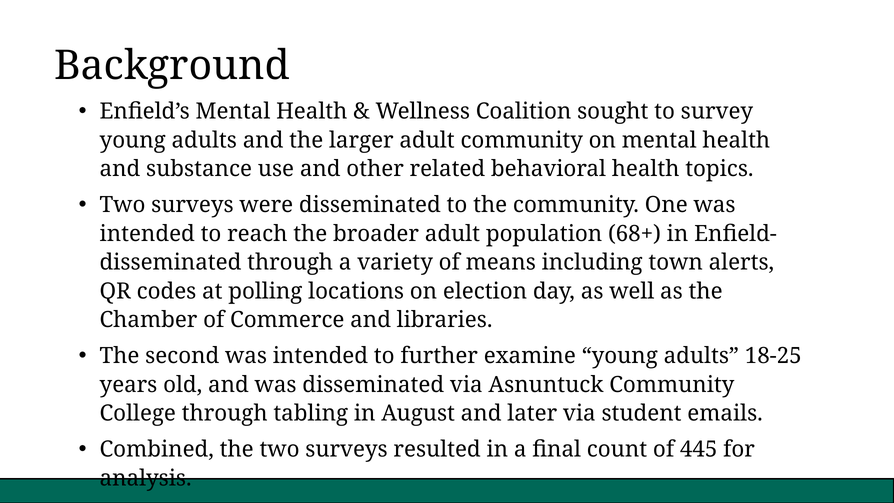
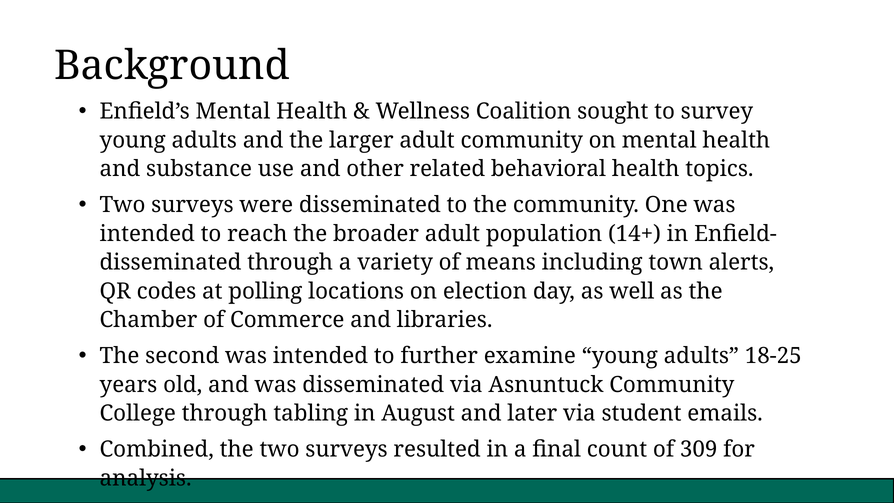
68+: 68+ -> 14+ (634, 234)
445: 445 -> 309 (699, 449)
